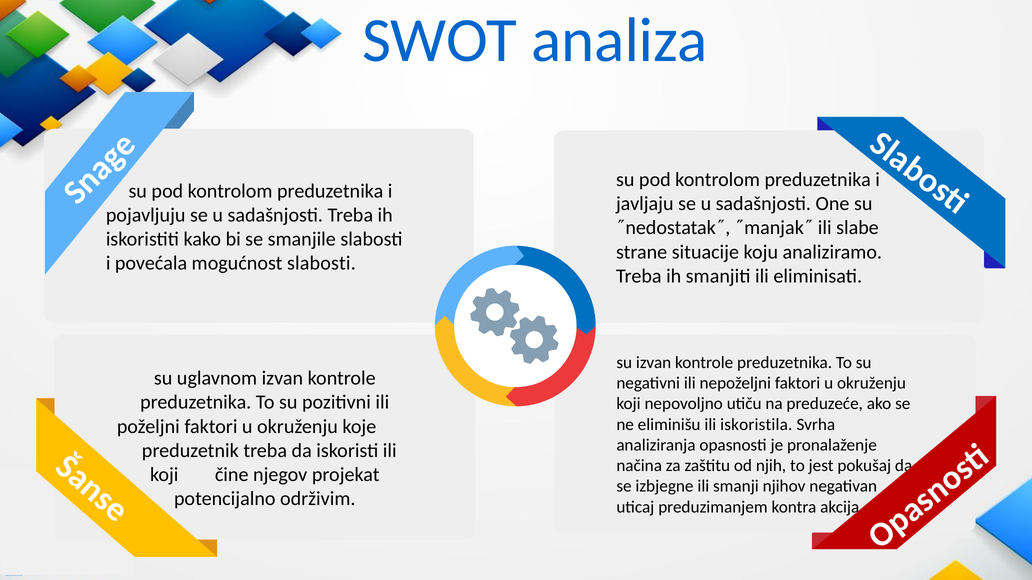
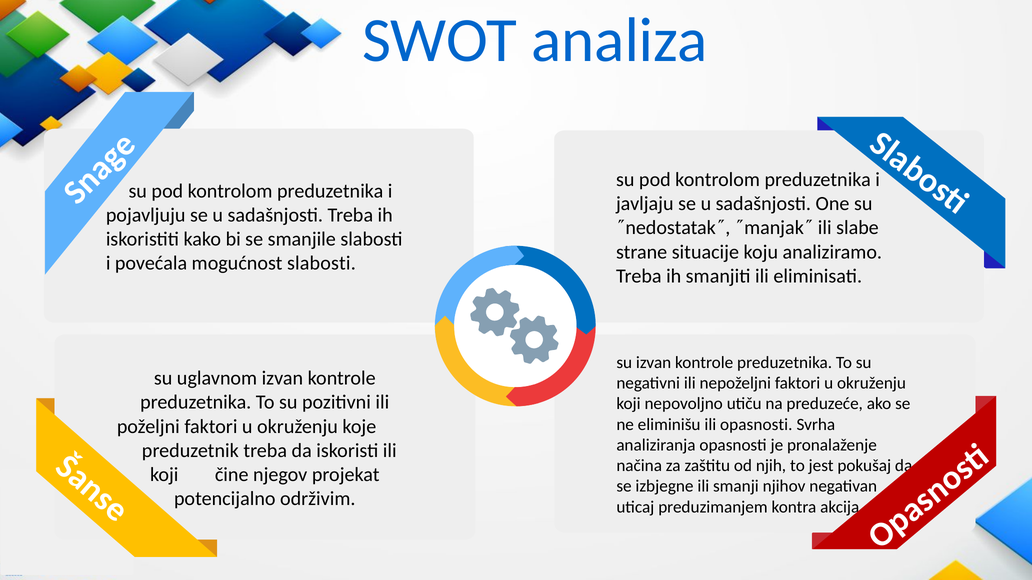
ili iskoristila: iskoristila -> opasnosti (756, 425)
